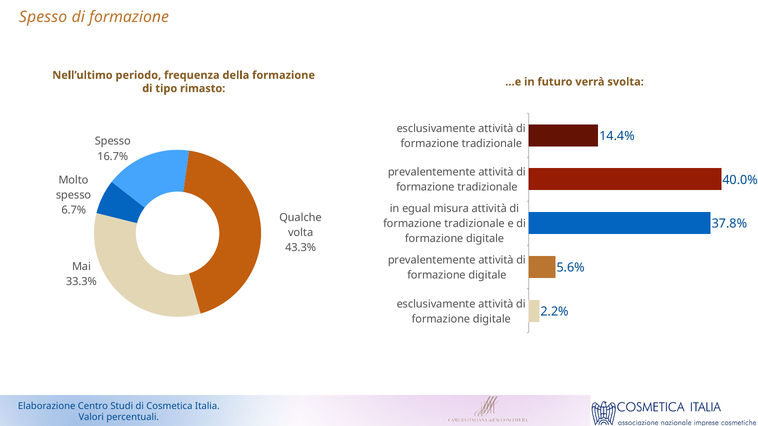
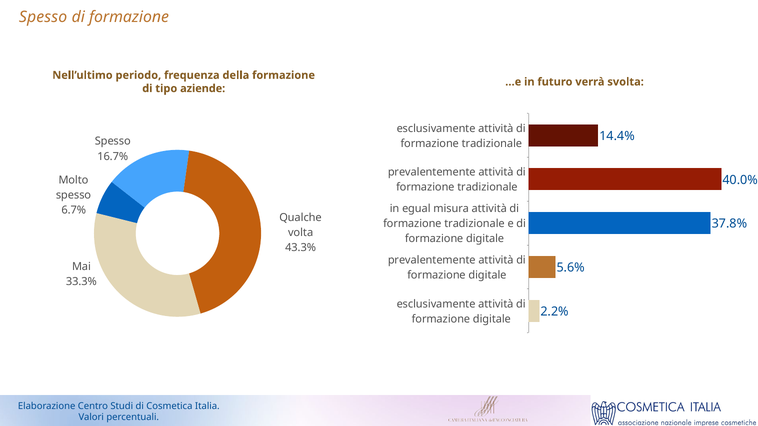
rimasto: rimasto -> aziende (203, 89)
